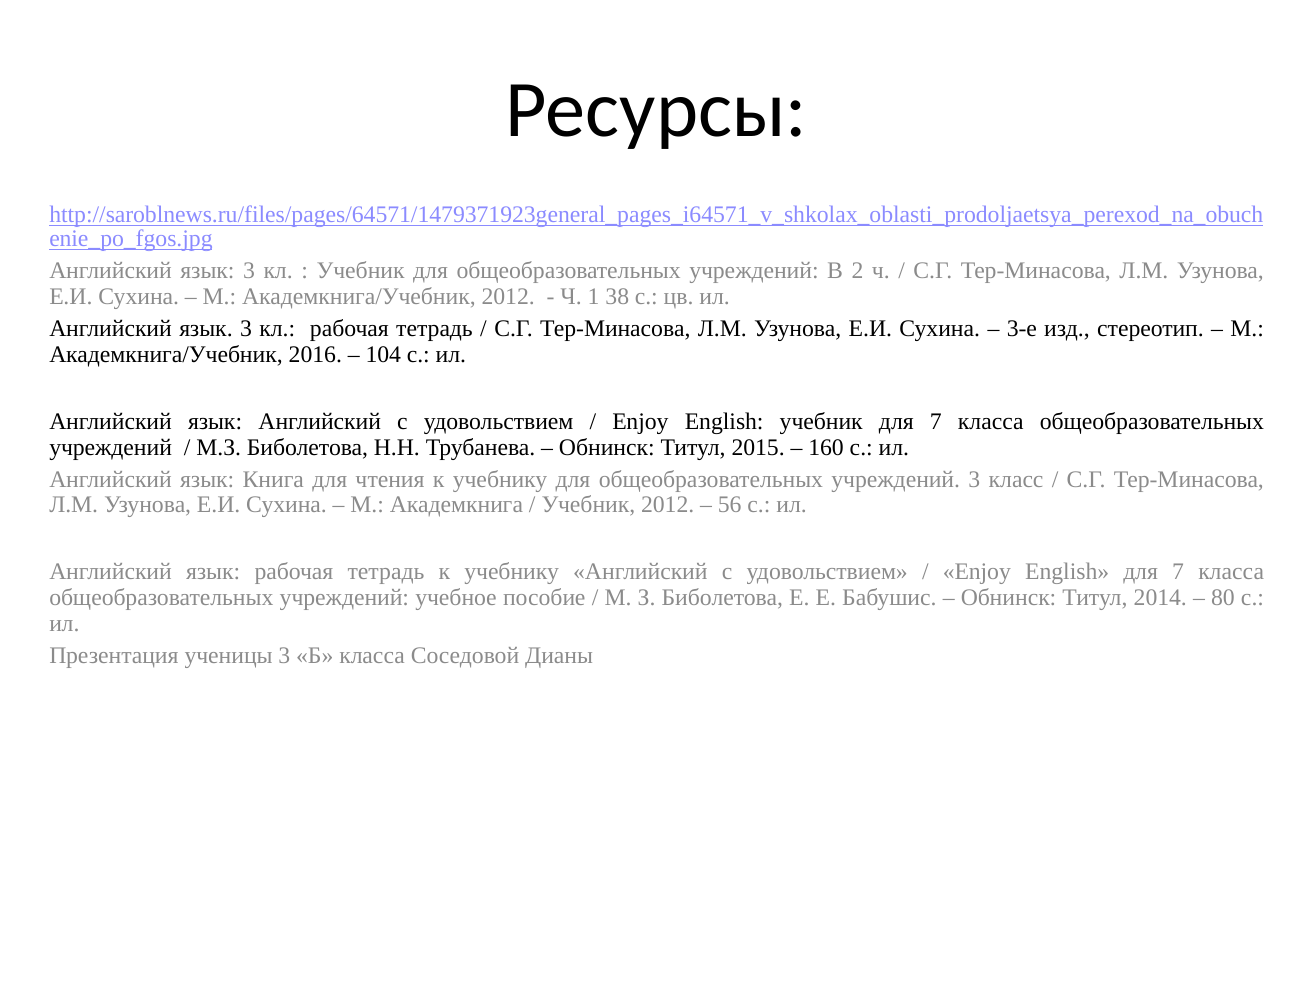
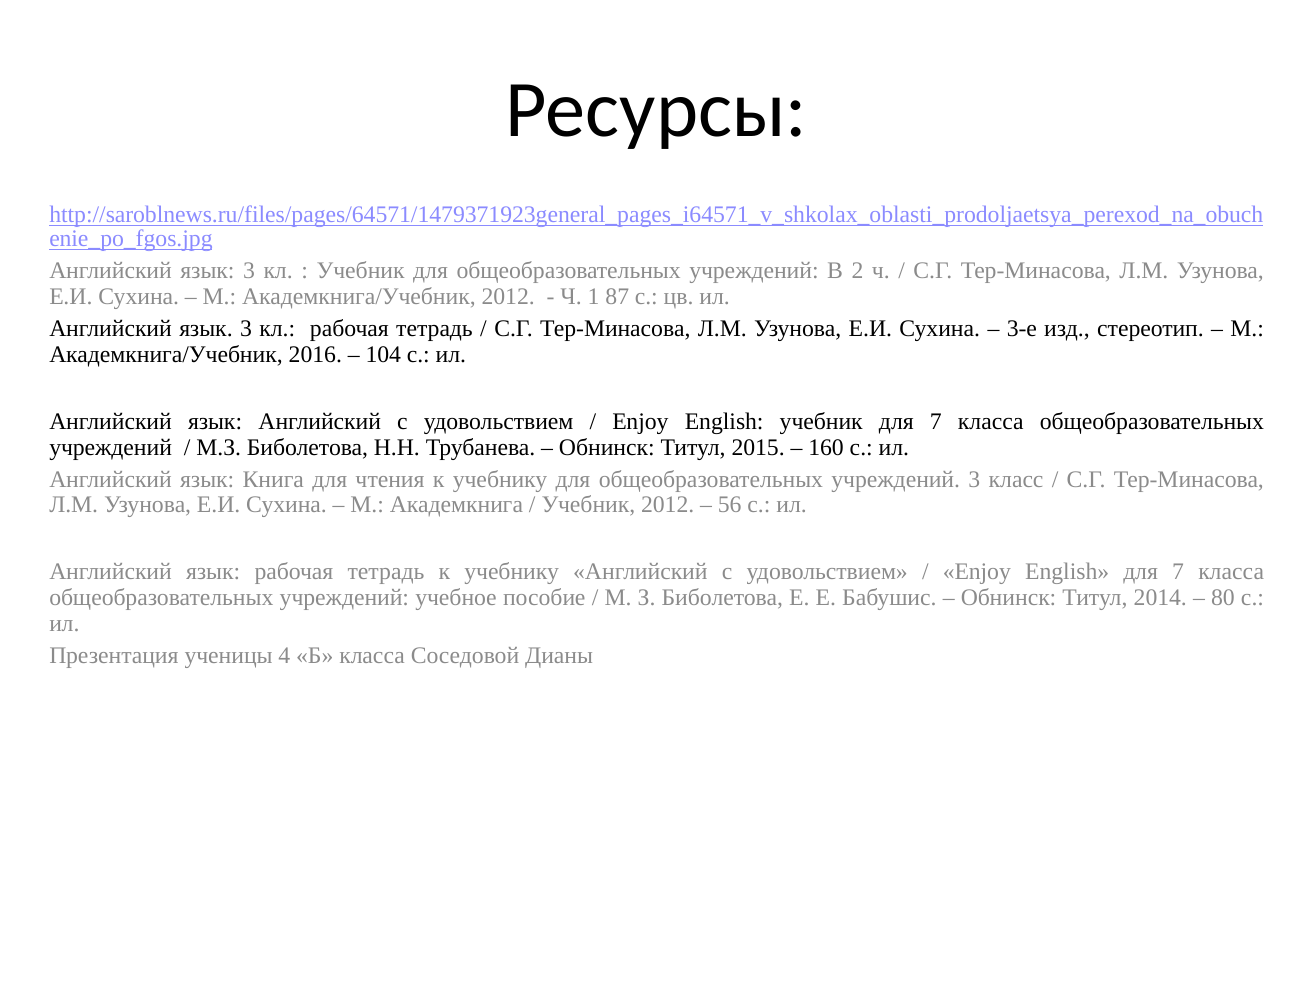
38: 38 -> 87 (617, 296)
ученицы 3: 3 -> 4 (284, 655)
